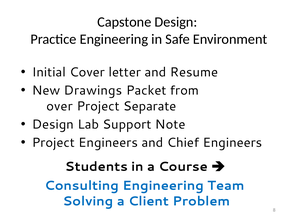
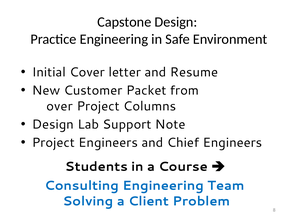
Drawings: Drawings -> Customer (93, 90)
Separate: Separate -> Columns (150, 106)
